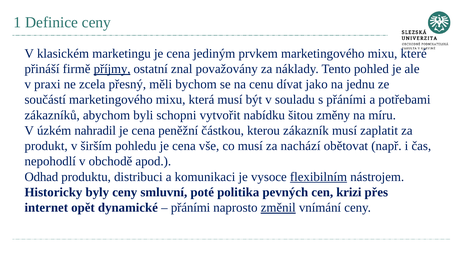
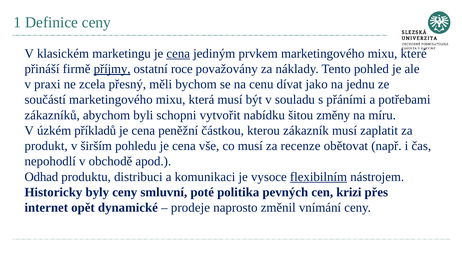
cena underline: none -> present (178, 53)
znal: znal -> roce (182, 69)
nahradil: nahradil -> příkladů (95, 131)
nachází: nachází -> recenze (301, 146)
přáními: přáními -> prodeje (190, 208)
změnil underline: present -> none (278, 208)
